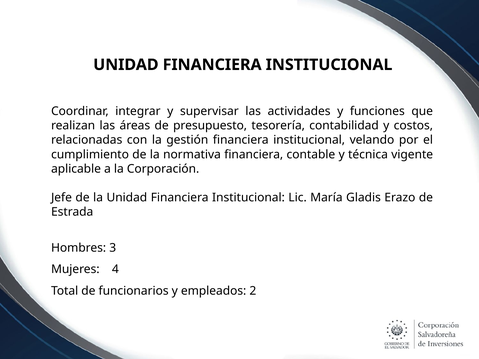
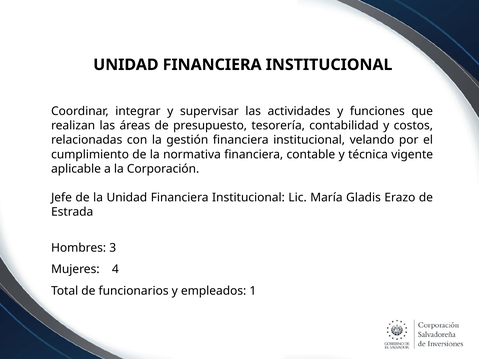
2: 2 -> 1 (253, 291)
